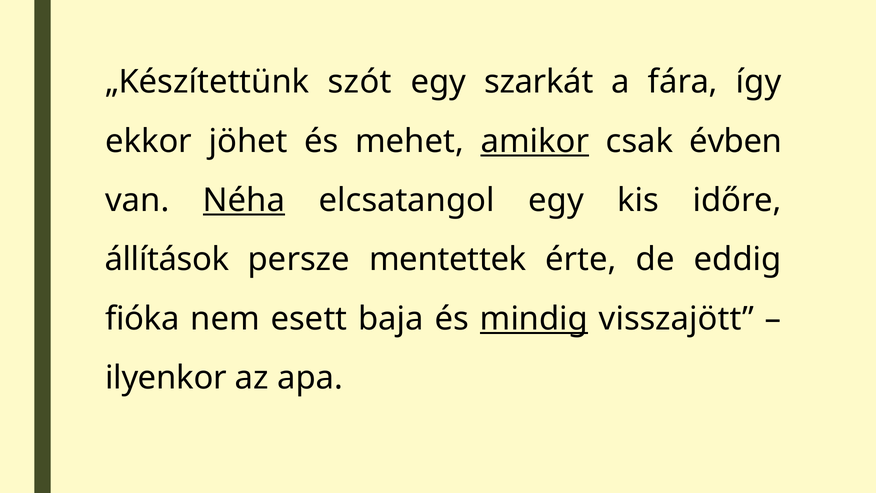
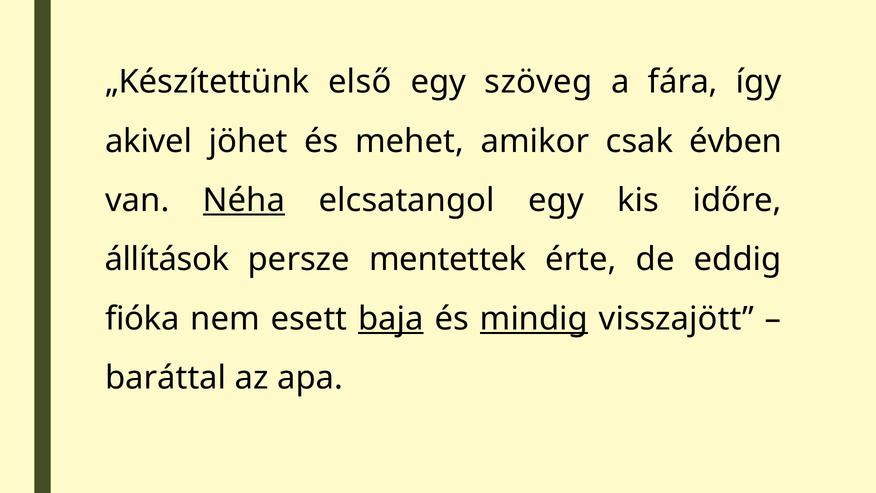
szót: szót -> első (360, 82)
szarkát: szarkát -> szöveg (539, 82)
ekkor: ekkor -> akivel (149, 141)
amikor underline: present -> none (535, 141)
baja underline: none -> present (391, 319)
ilyenkor: ilyenkor -> baráttal (166, 378)
